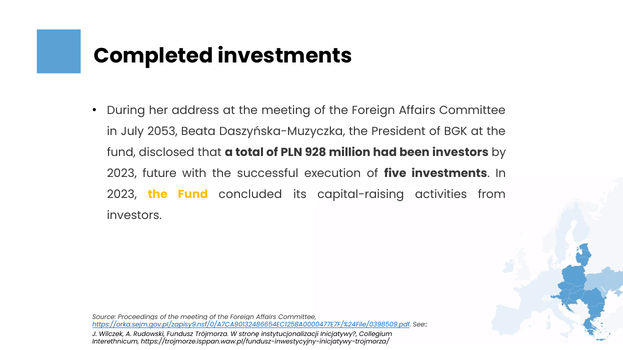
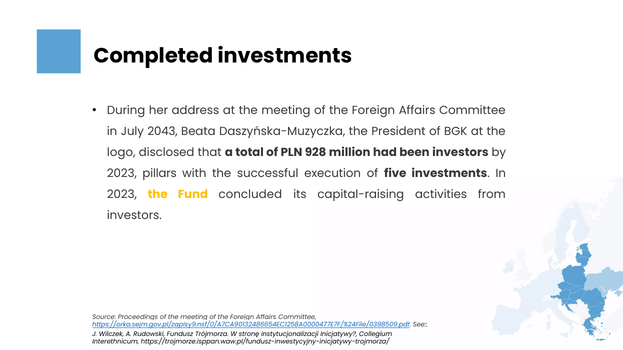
2053: 2053 -> 2043 (163, 132)
fund: fund -> logo (121, 153)
future: future -> pillars (160, 174)
